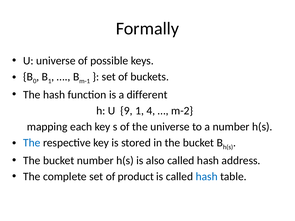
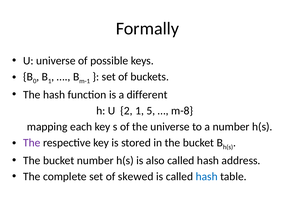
9: 9 -> 2 (127, 111)
4: 4 -> 5 (151, 111)
m-2: m-2 -> m-8 (182, 111)
The colour: blue -> purple (32, 143)
product: product -> skewed (136, 177)
